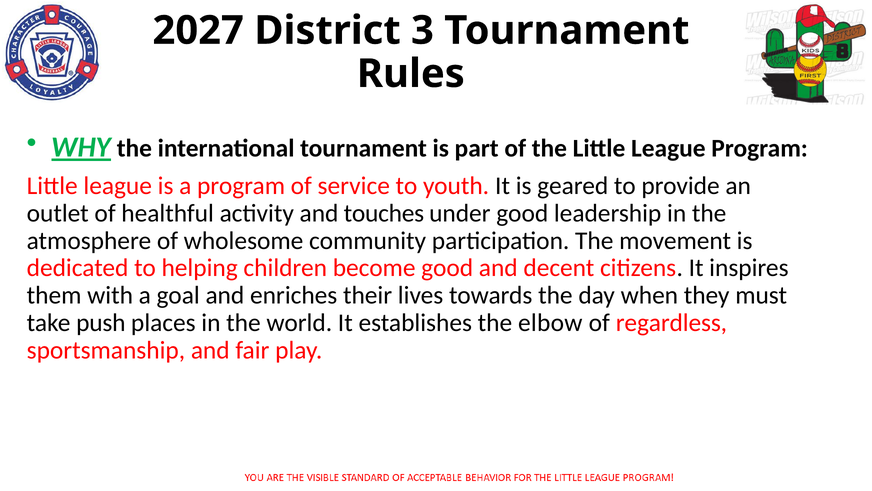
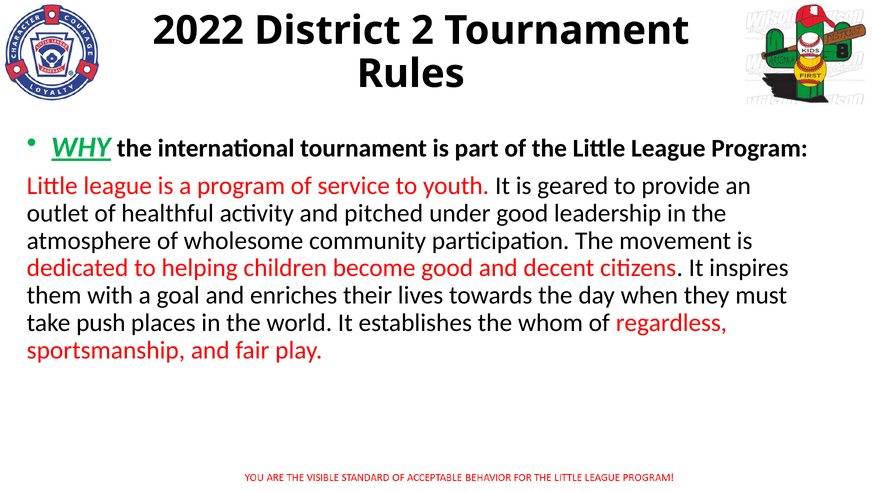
2027: 2027 -> 2022 (198, 31)
3: 3 -> 2 (422, 31)
touches: touches -> pitched (384, 213)
elbow: elbow -> whom (550, 323)
